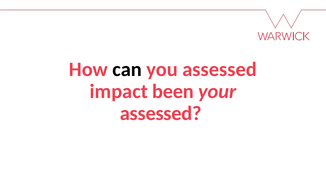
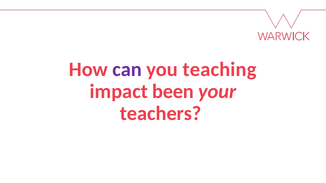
can colour: black -> purple (127, 70)
you assessed: assessed -> teaching (220, 70)
assessed: assessed -> teachers (161, 114)
